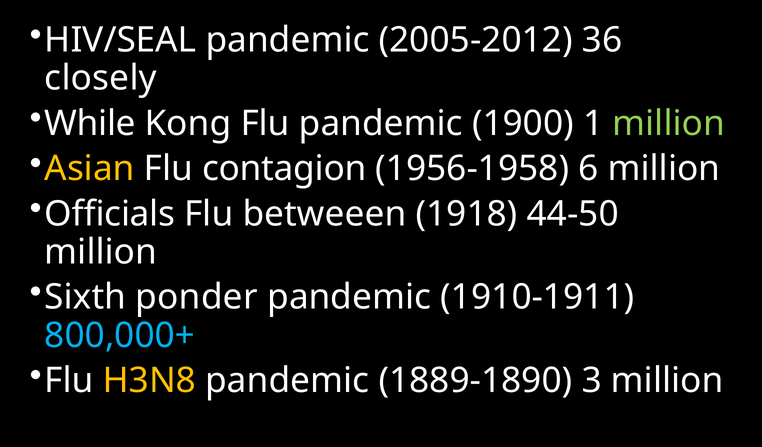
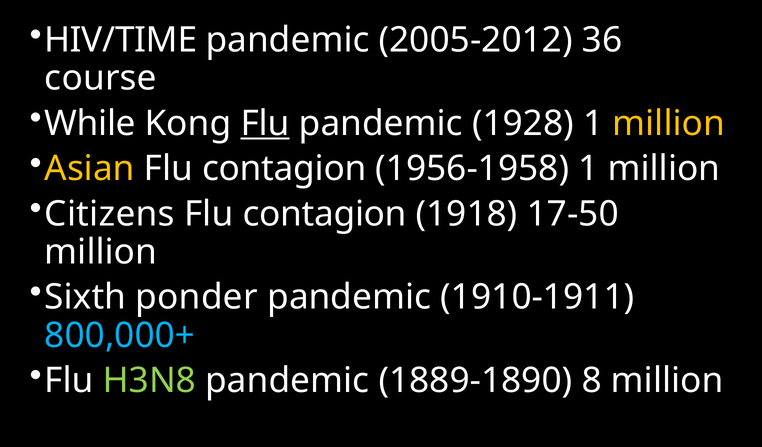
HIV/SEAL: HIV/SEAL -> HIV/TIME (121, 40)
closely: closely -> course (101, 78)
Flu underline: none -> present (265, 123)
1900: 1900 -> 1928 (523, 123)
million colour: light green -> yellow (669, 123)
1956-1958 6: 6 -> 1 (588, 168)
Officials: Officials -> Citizens (110, 214)
betweeen: betweeen -> contagion (325, 214)
44-50: 44-50 -> 17-50 (573, 214)
H3N8 colour: yellow -> light green (149, 380)
3: 3 -> 8 (592, 380)
